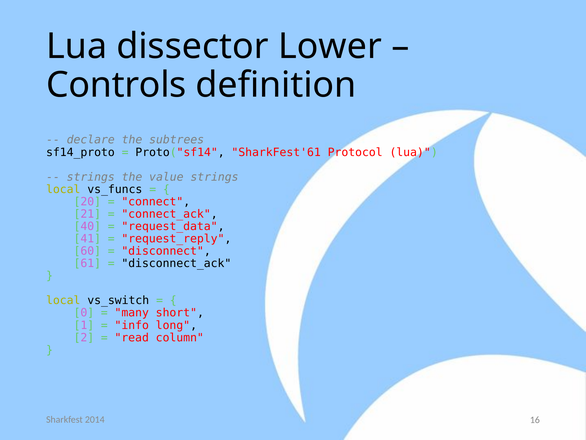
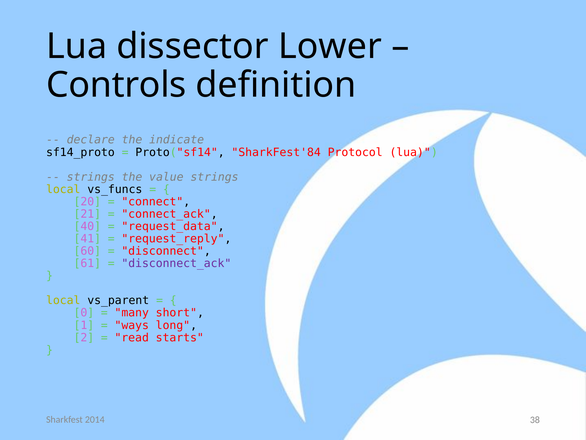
subtrees: subtrees -> indicate (177, 140)
SharkFest'61: SharkFest'61 -> SharkFest'84 (276, 152)
disconnect_ack colour: black -> purple (176, 263)
vs_switch: vs_switch -> vs_parent (118, 300)
info: info -> ways (132, 325)
column: column -> starts (180, 337)
16: 16 -> 38 (535, 420)
